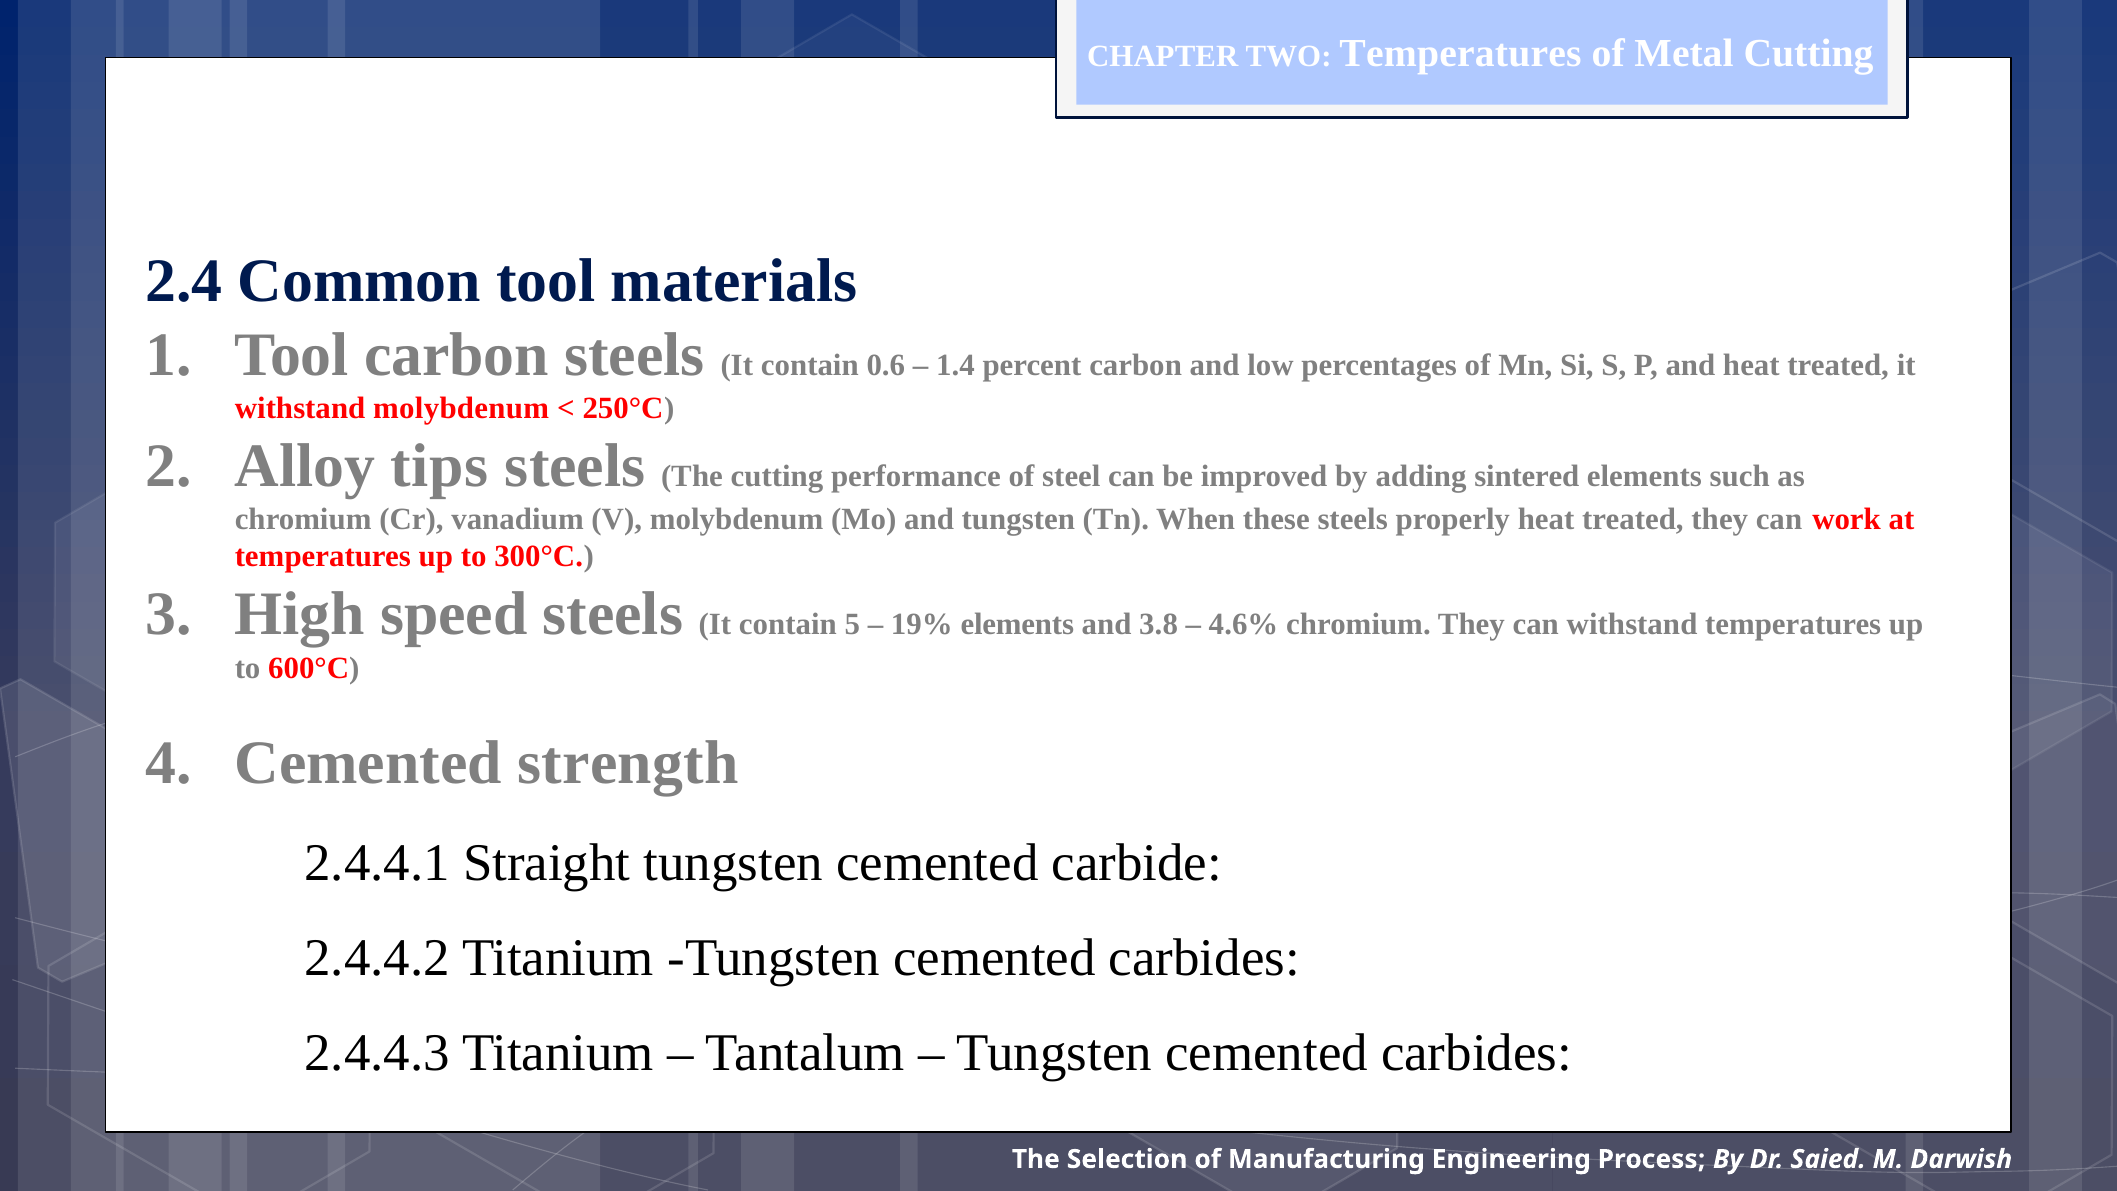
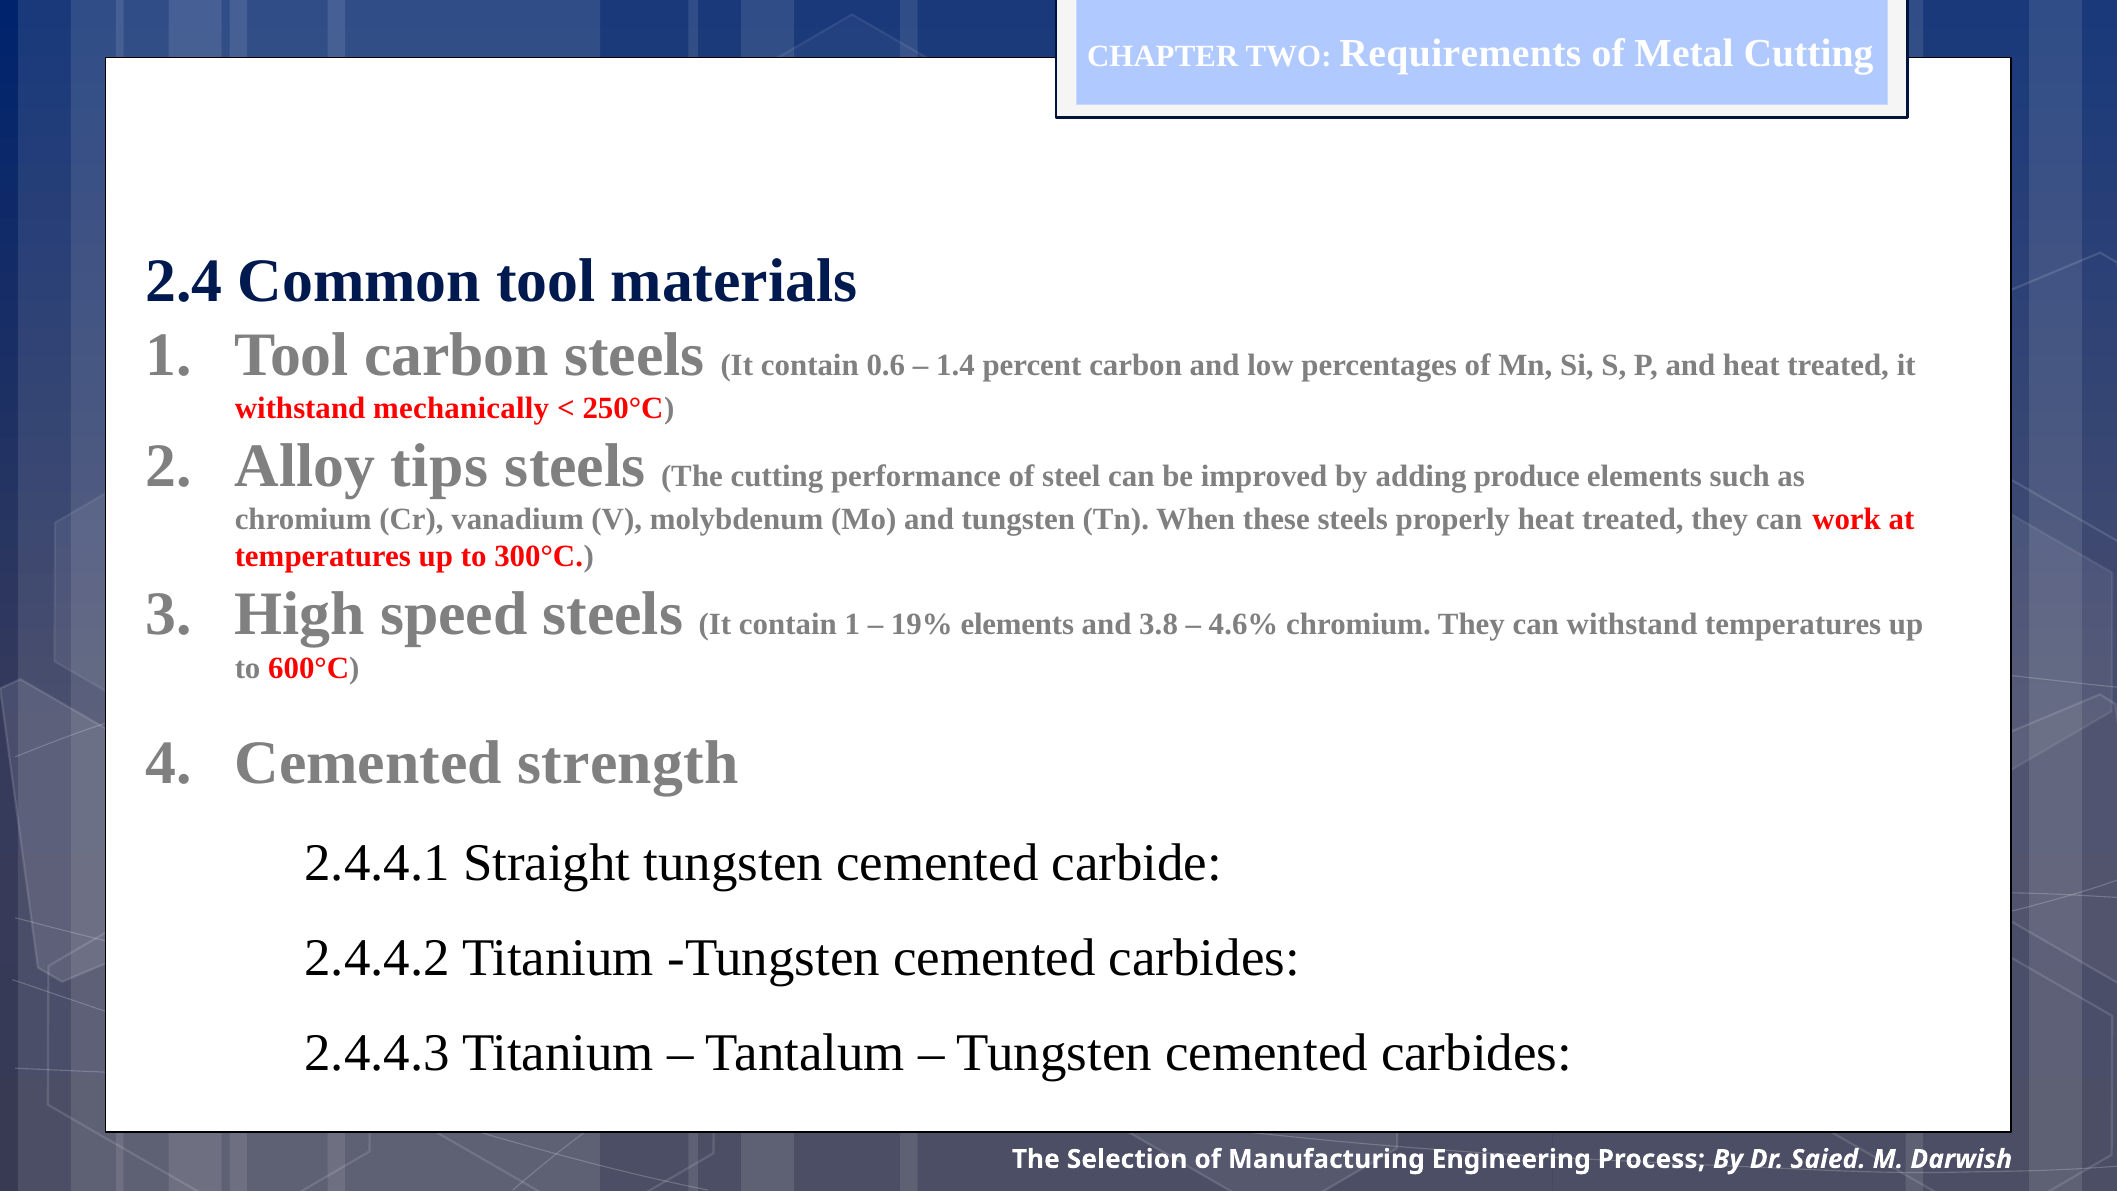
TWO Temperatures: Temperatures -> Requirements (1460, 53)
withstand molybdenum: molybdenum -> mechanically (461, 408)
sintered: sintered -> produce (1527, 476)
contain 5: 5 -> 1 (852, 624)
